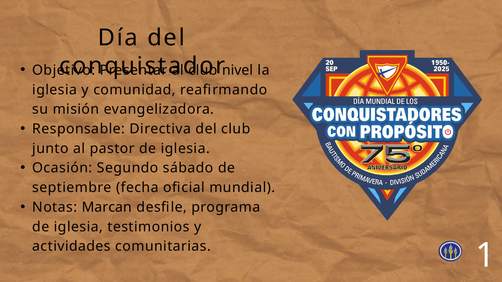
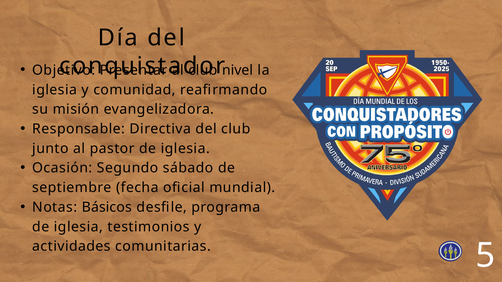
Marcan: Marcan -> Básicos (107, 207)
1: 1 -> 5 (485, 256)
